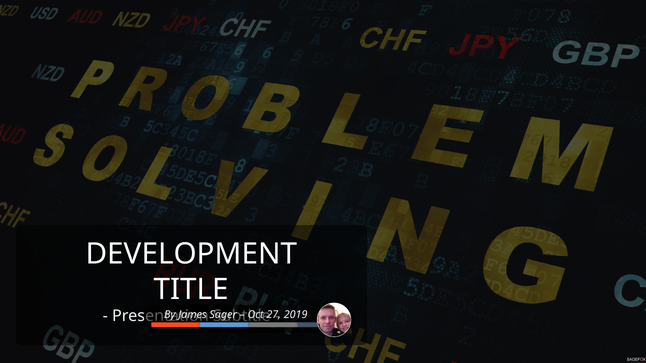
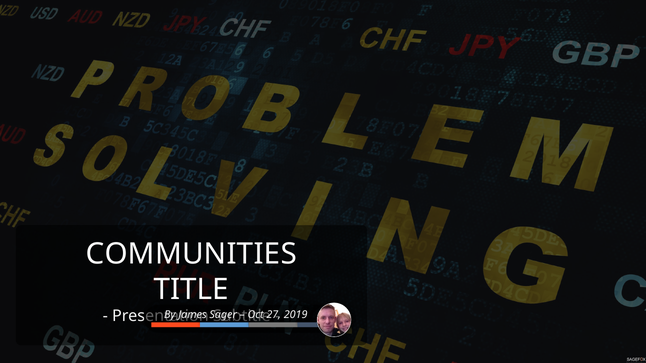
DEVELOPMENT: DEVELOPMENT -> COMMUNITIES (191, 254)
